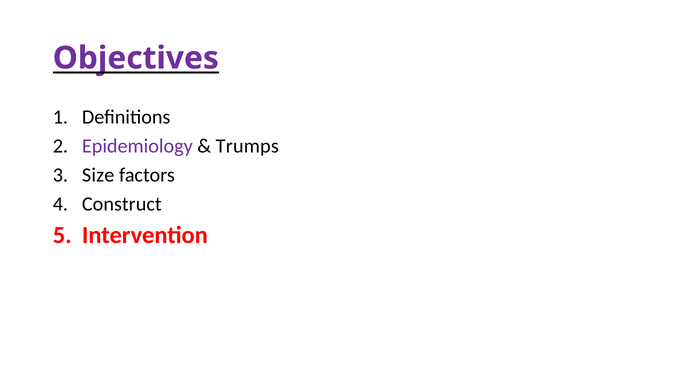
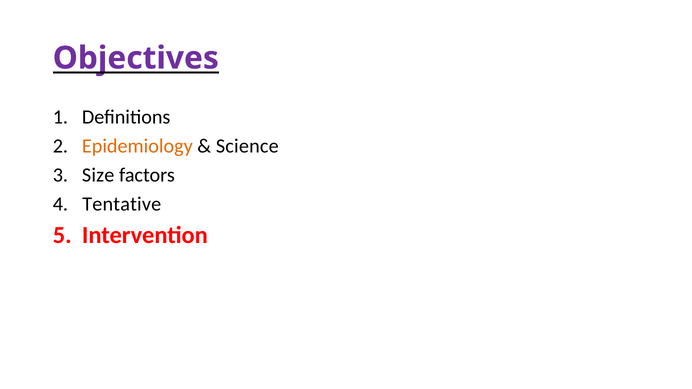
Epidemiology colour: purple -> orange (137, 146)
Trumps: Trumps -> Science (247, 146)
Construct: Construct -> Tentative (122, 204)
